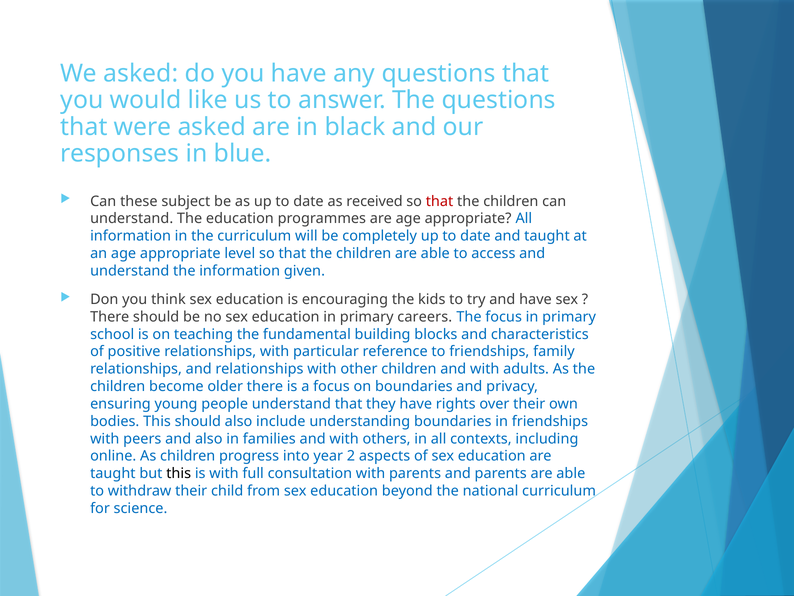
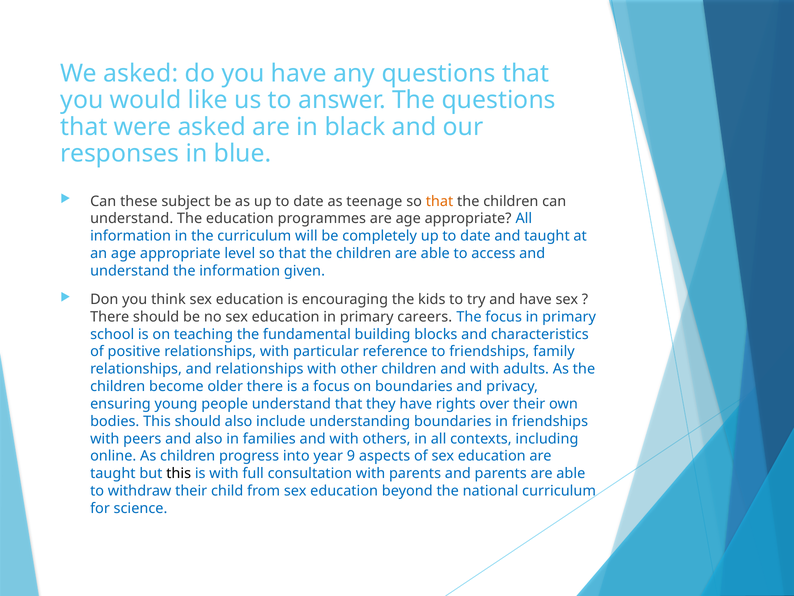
received: received -> teenage (374, 201)
that colour: red -> orange (440, 201)
2: 2 -> 9 (351, 456)
